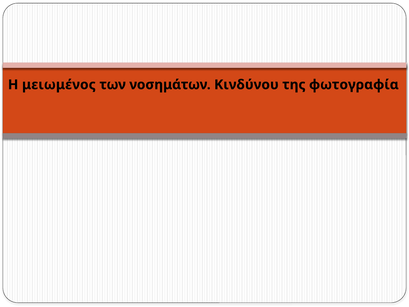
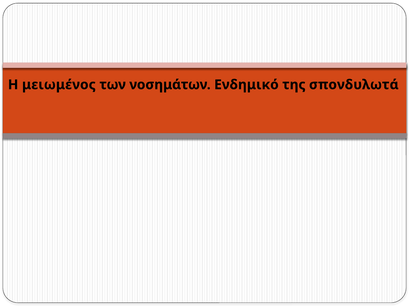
Κινδύνου: Κινδύνου -> Ενδημικό (246, 85)
φωτογραφία: φωτογραφία -> σπονδυλωτά (354, 85)
